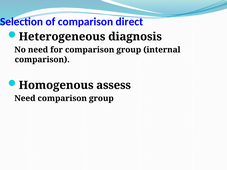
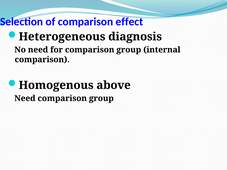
direct: direct -> effect (129, 22)
assess: assess -> above (114, 85)
